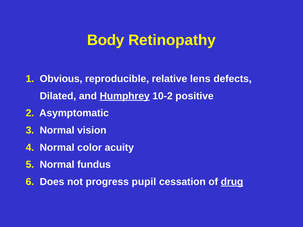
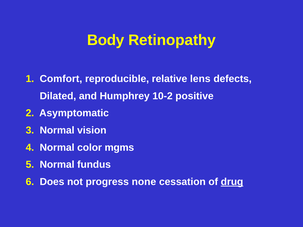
Obvious: Obvious -> Comfort (61, 79)
Humphrey underline: present -> none (125, 96)
acuity: acuity -> mgms (119, 148)
pupil: pupil -> none (144, 182)
